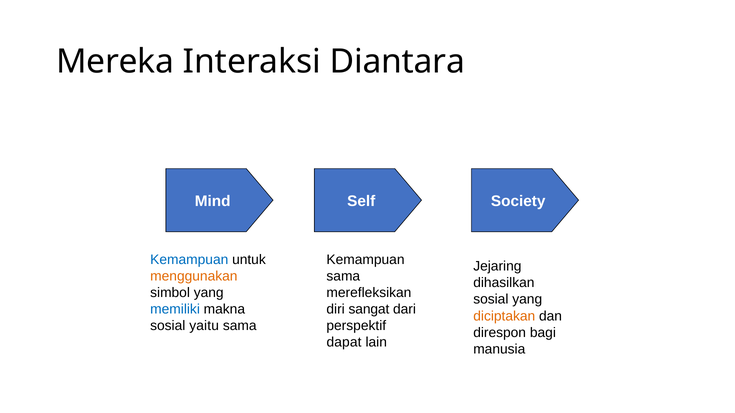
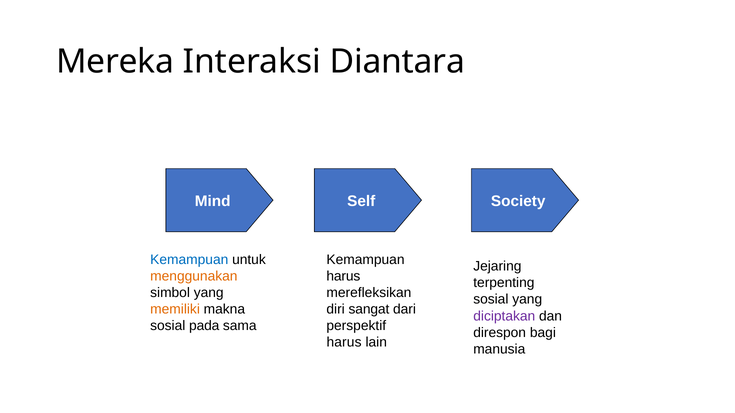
sama: sama -> harus (343, 277)
dihasilkan: dihasilkan -> terpenting (504, 283)
memiliki colour: blue -> orange (175, 310)
diciptakan colour: orange -> purple (504, 316)
yaitu: yaitu -> pada (204, 326)
dapat: dapat -> harus (344, 343)
